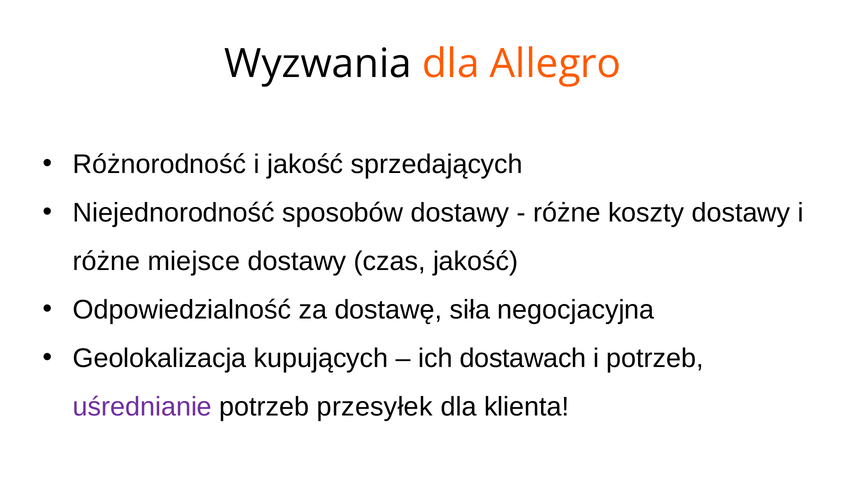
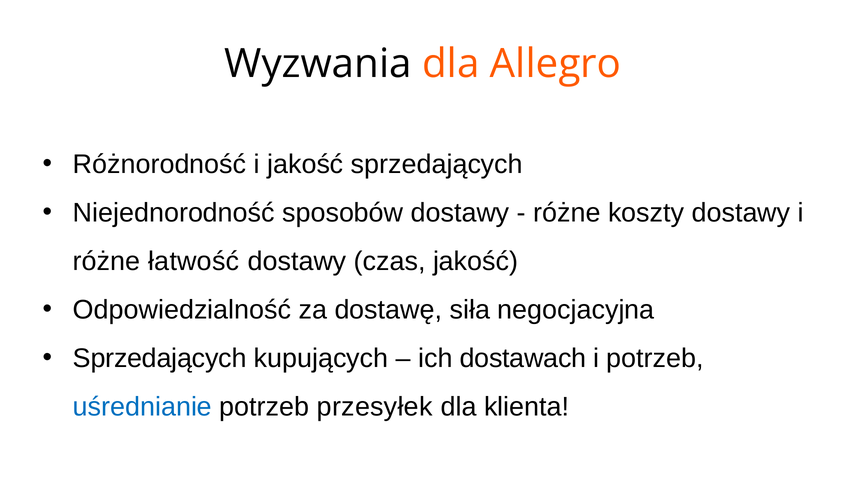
miejsce: miejsce -> łatwość (194, 261)
Geolokalizacja: Geolokalizacja -> Sprzedających (160, 358)
uśrednianie colour: purple -> blue (142, 407)
